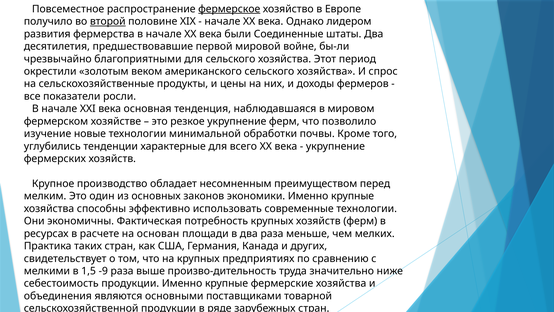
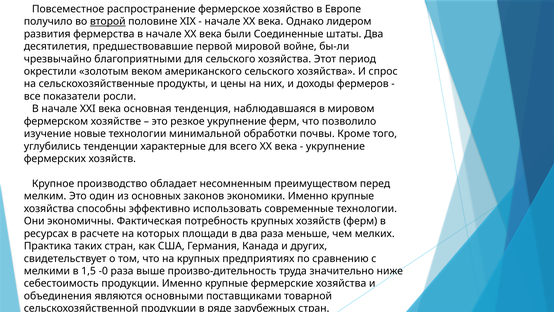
фермерское underline: present -> none (229, 9)
основан: основан -> которых (158, 233)
-9: -9 -> -0 (103, 271)
